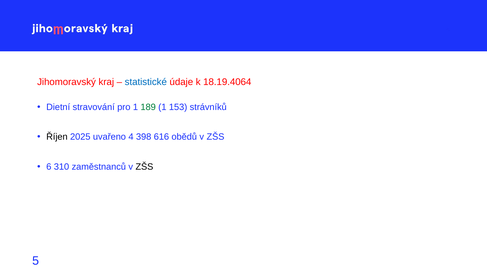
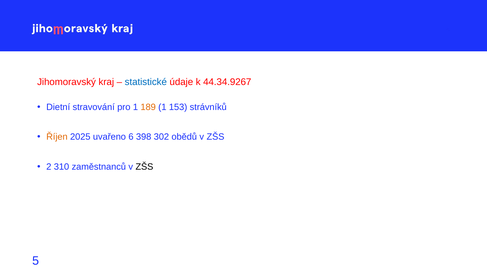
18.19.4064: 18.19.4064 -> 44.34.9267 (227, 82)
189 colour: green -> orange (148, 107)
Říjen colour: black -> orange (57, 137)
4: 4 -> 6 (131, 137)
616: 616 -> 302 (161, 137)
6: 6 -> 2 (49, 167)
